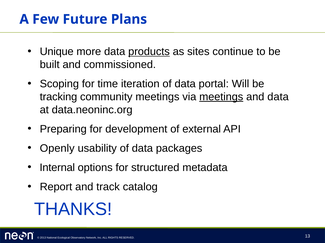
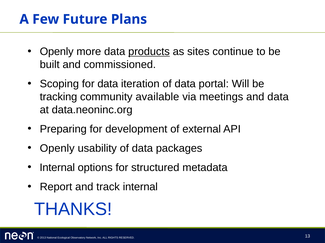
Unique: Unique -> Openly (57, 52)
for time: time -> data (108, 84)
community meetings: meetings -> available (157, 97)
meetings underline: present -> none (221, 97)
track catalog: catalog -> internal (140, 187)
